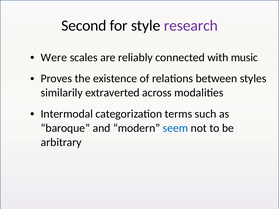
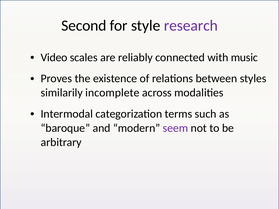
Were: Were -> Video (54, 57)
extraverted: extraverted -> incomplete (112, 93)
seem colour: blue -> purple (175, 128)
